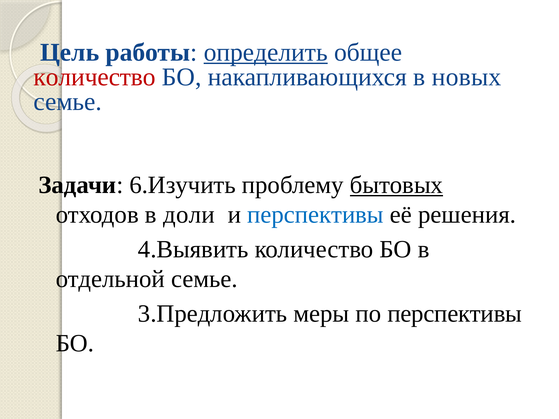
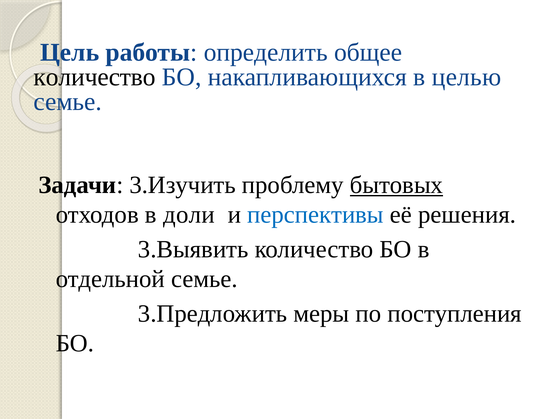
определить underline: present -> none (266, 52)
количество colour: red -> black (95, 77)
новых: новых -> целью (467, 77)
6.Изучить: 6.Изучить -> 3.Изучить (183, 185)
4.Выявить: 4.Выявить -> 3.Выявить (193, 249)
по перспективы: перспективы -> поступления (455, 314)
